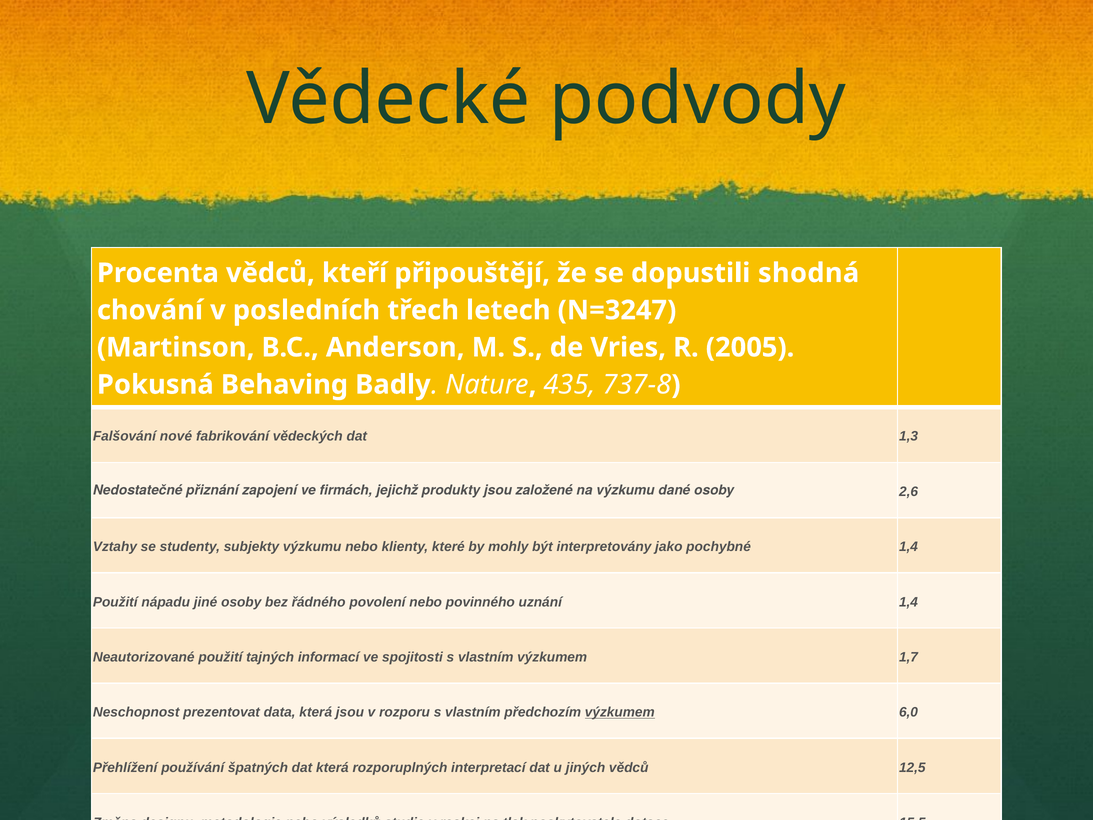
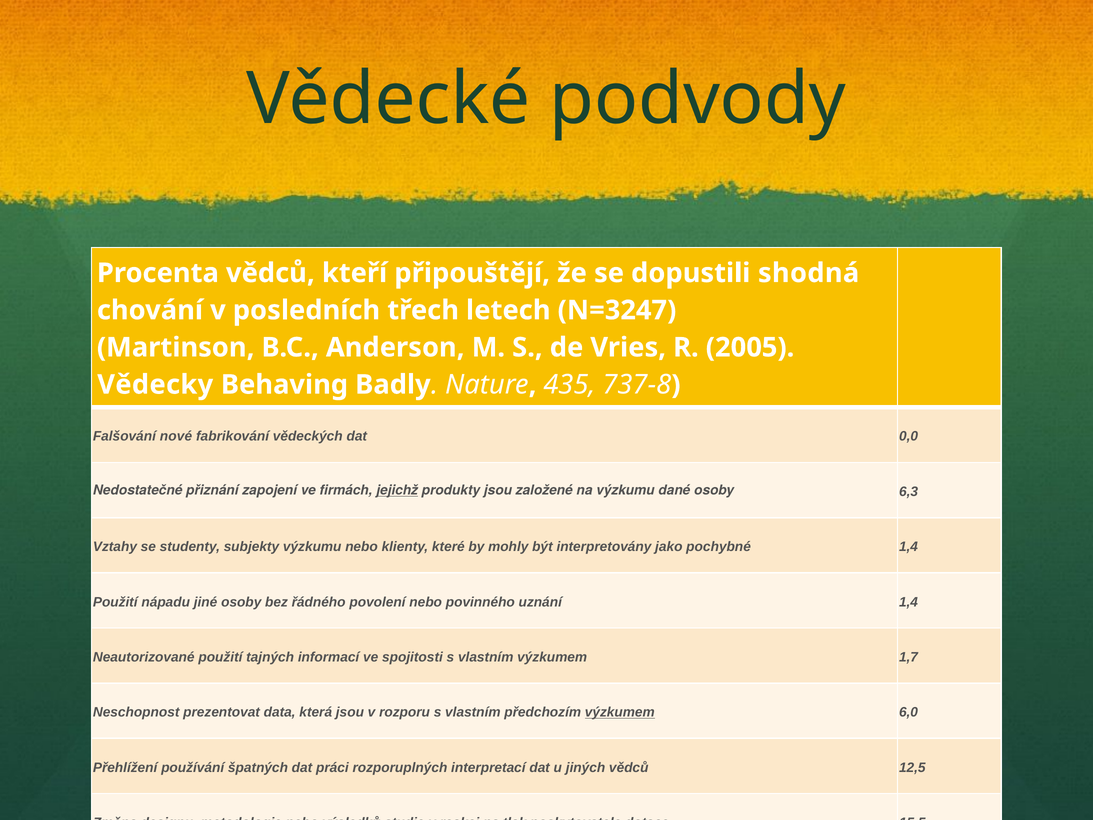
Pokusná: Pokusná -> Vědecky (155, 385)
1,3: 1,3 -> 0,0 (909, 436)
jejichž underline: none -> present (397, 490)
2,6: 2,6 -> 6,3 (909, 492)
dat která: která -> práci (332, 767)
